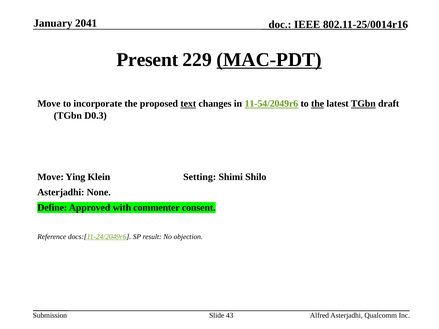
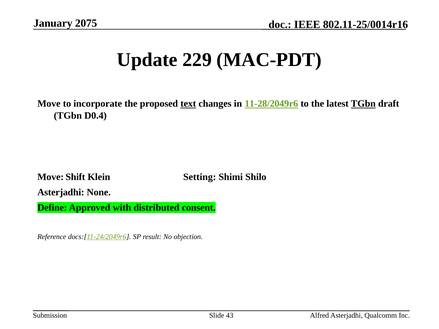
2041: 2041 -> 2075 (86, 23)
Present: Present -> Update (147, 60)
MAC-PDT underline: present -> none (269, 60)
11-54/2049r6: 11-54/2049r6 -> 11-28/2049r6 (271, 104)
the underline: present -> none (318, 104)
D0.3: D0.3 -> D0.4 (95, 116)
Ying: Ying -> Shift (75, 177)
commenter: commenter -> distributed (156, 208)
